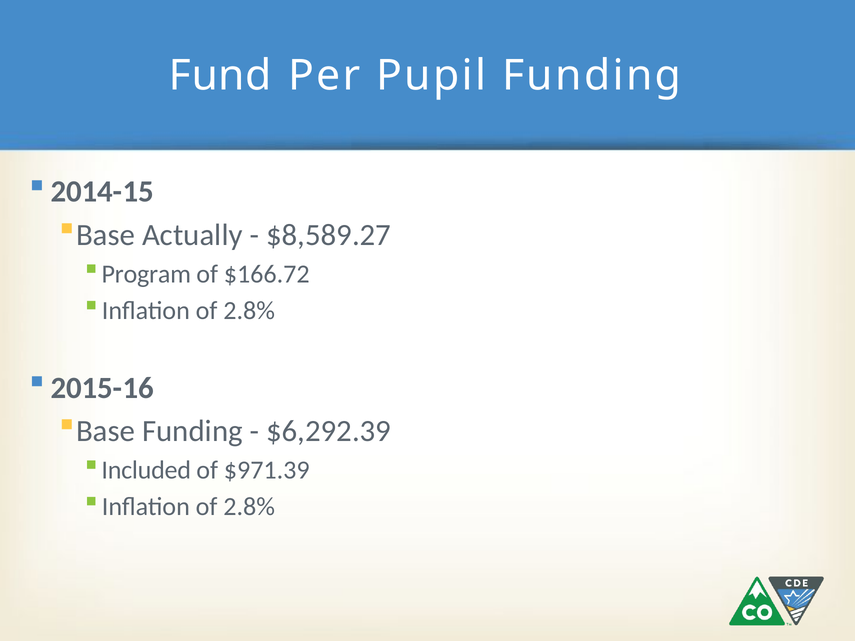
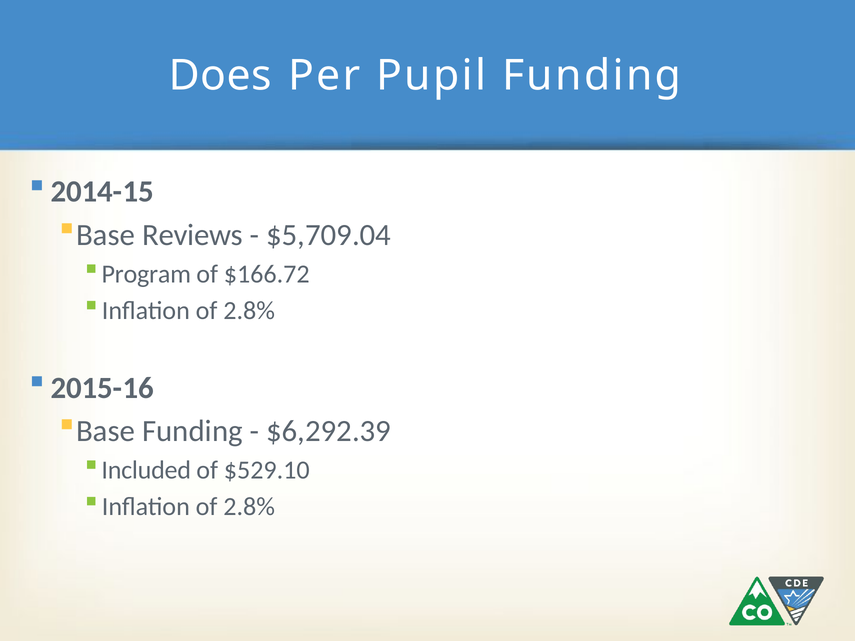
Fund: Fund -> Does (220, 76)
Actually: Actually -> Reviews (193, 235)
$8,589.27: $8,589.27 -> $5,709.04 (329, 235)
$971.39: $971.39 -> $529.10 (267, 470)
